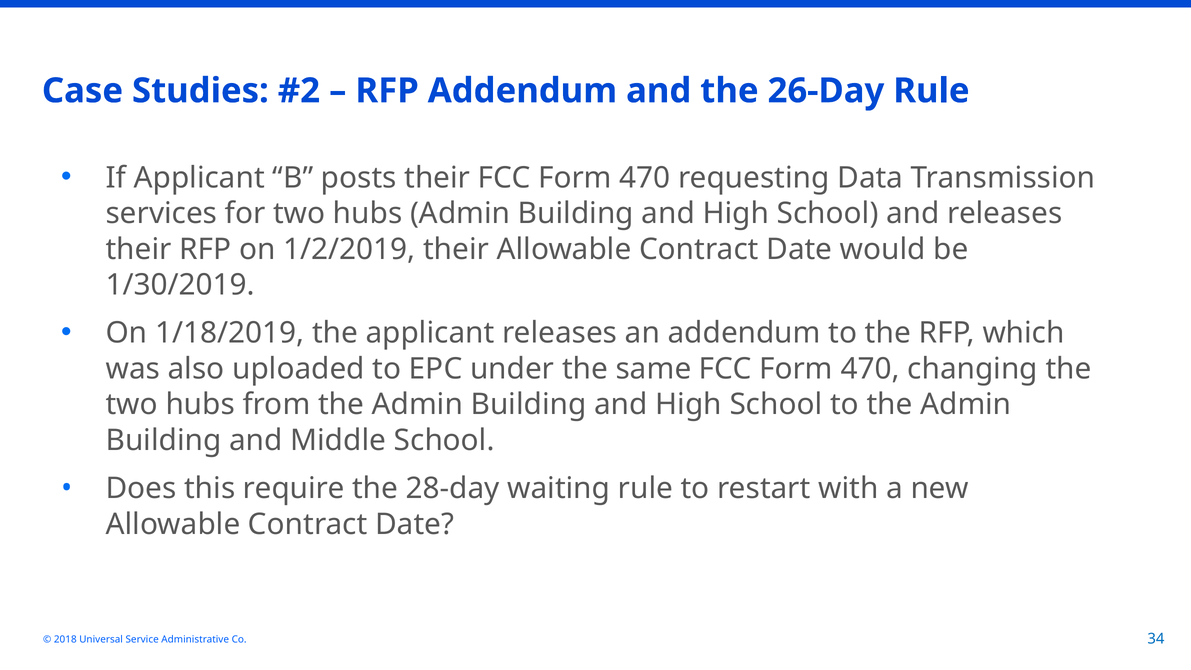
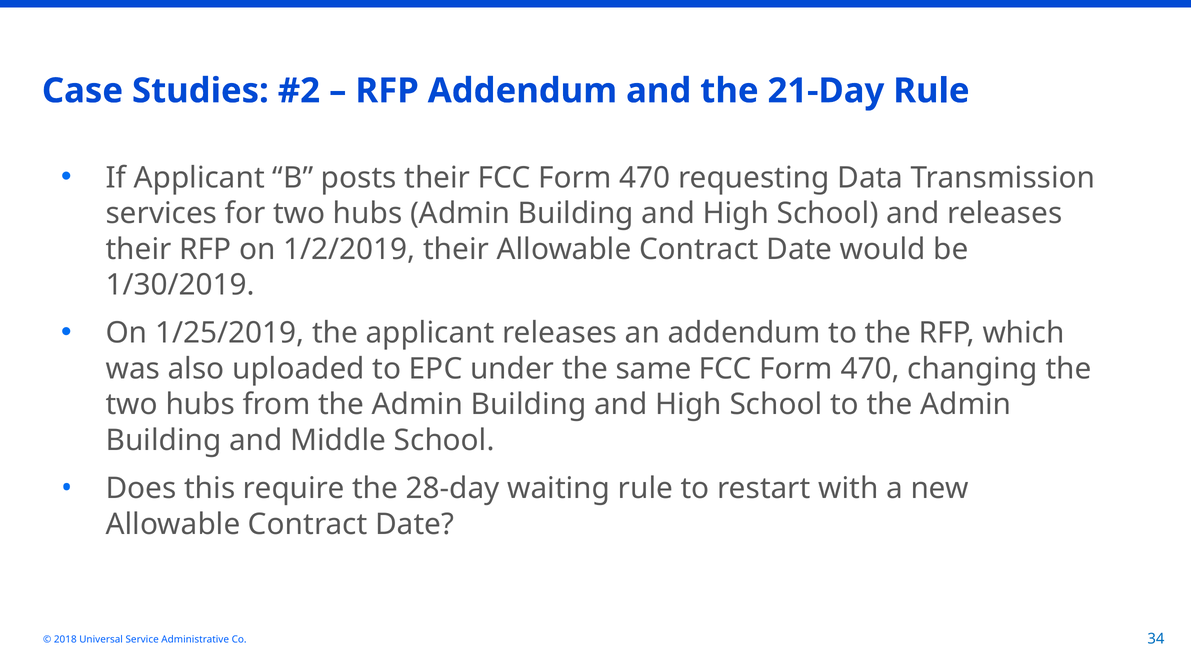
26-Day: 26-Day -> 21-Day (826, 91)
1/18/2019: 1/18/2019 -> 1/25/2019 (230, 333)
